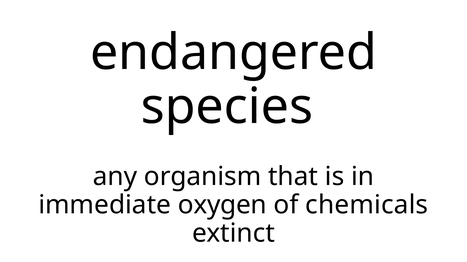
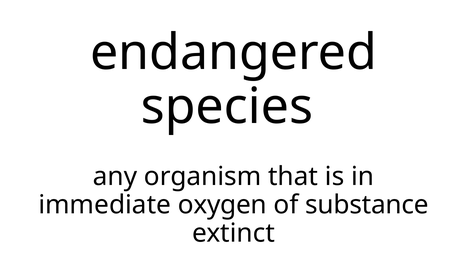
chemicals: chemicals -> substance (367, 205)
